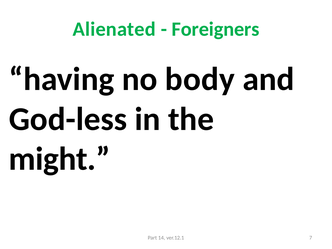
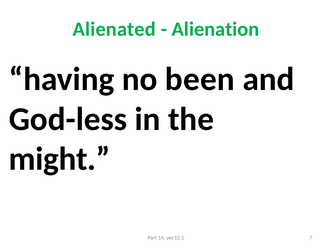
Foreigners: Foreigners -> Alienation (215, 29)
body: body -> been (200, 79)
